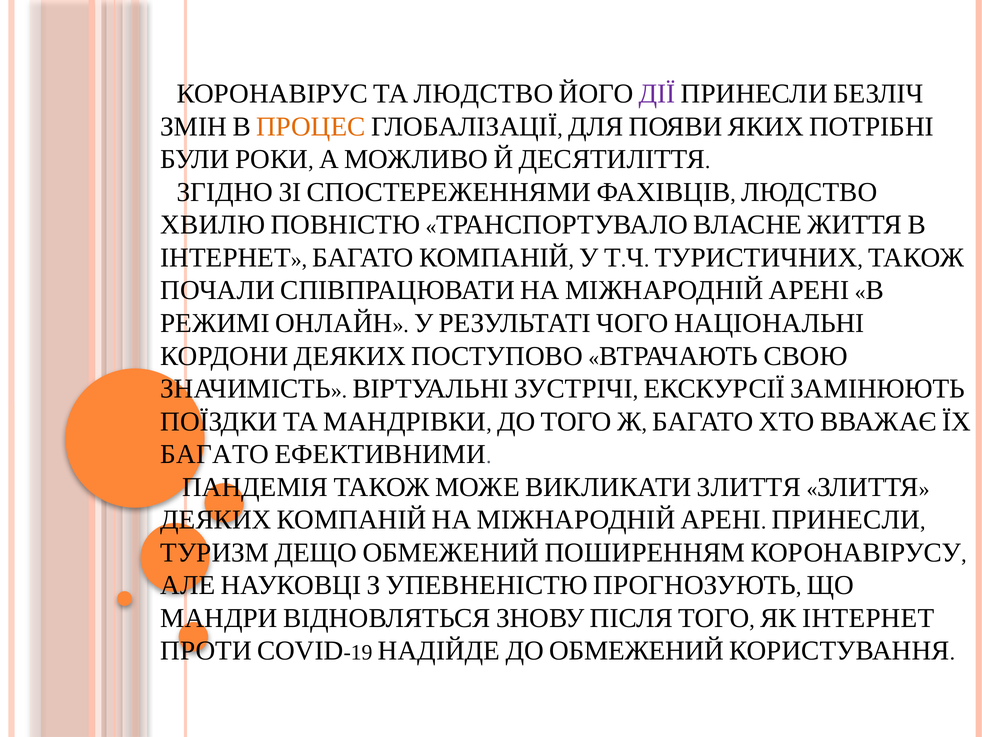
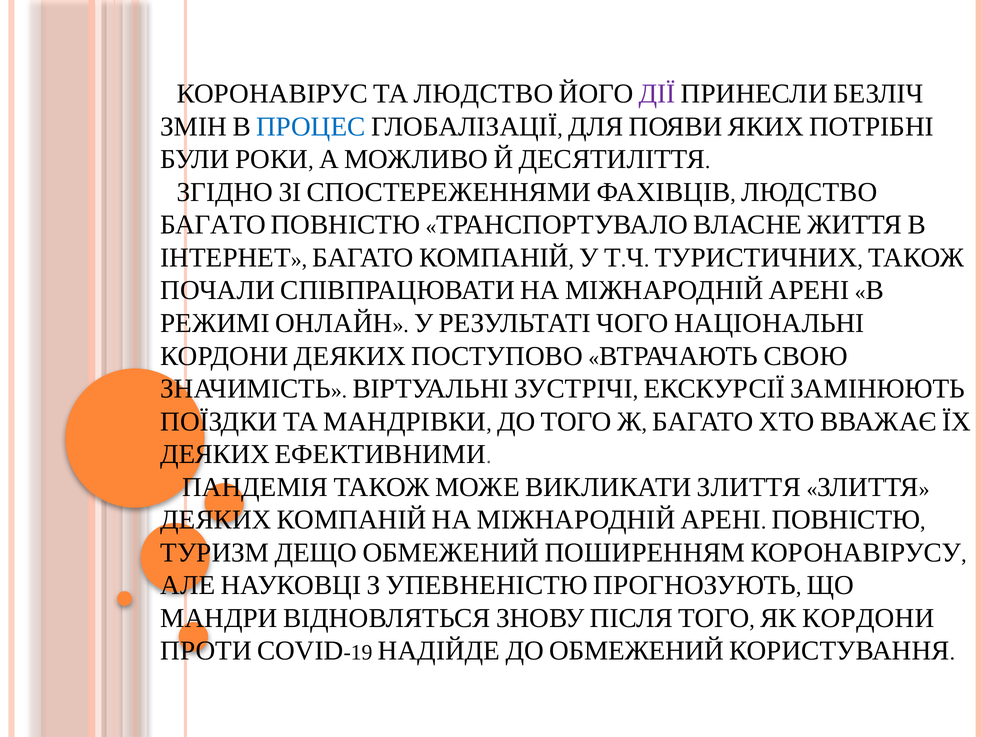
ПРОЦЕС colour: orange -> blue (311, 127)
ХВИЛЮ: ХВИЛЮ -> БАГАТО (213, 225)
БАГАТО: БАГАТО -> ДЕЯКИХ (215, 454)
ПРИНЕСЛИ: ПРИНЕСЛИ -> ПОВНІСТЮ (846, 519)
ЯК ІНТЕРНЕТ: ІНТЕРНЕТ -> КОРДОНИ (868, 618)
